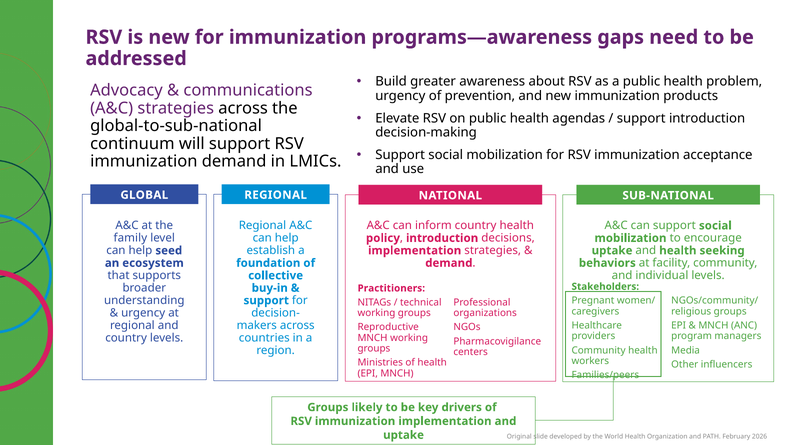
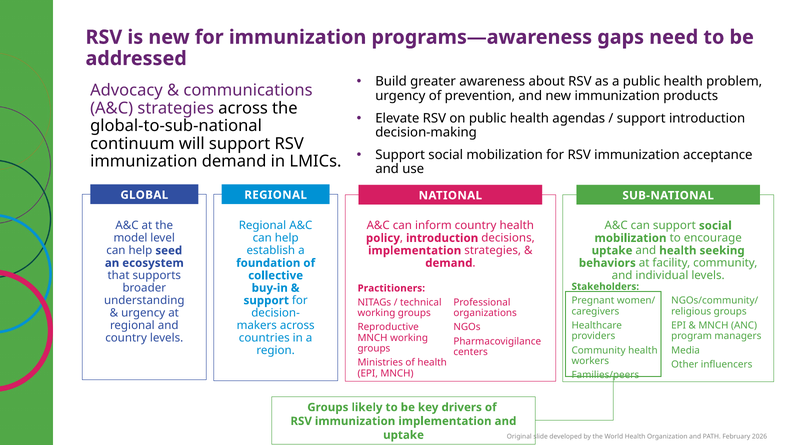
family: family -> model (130, 238)
